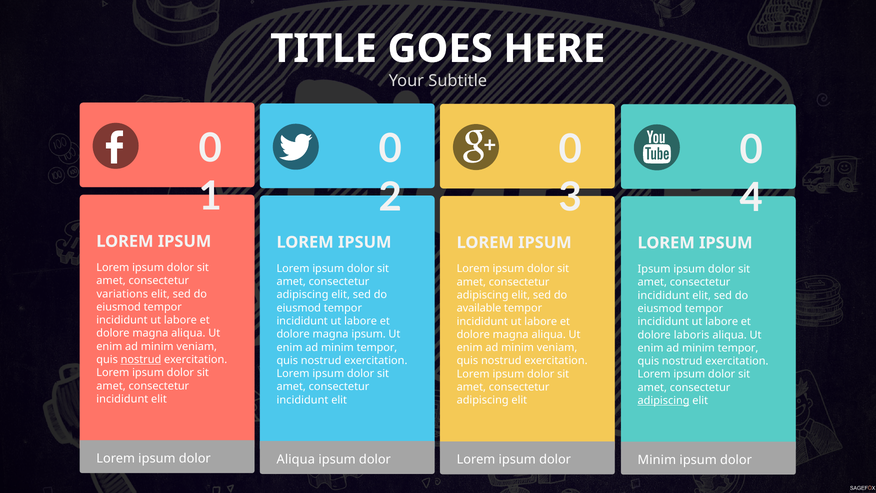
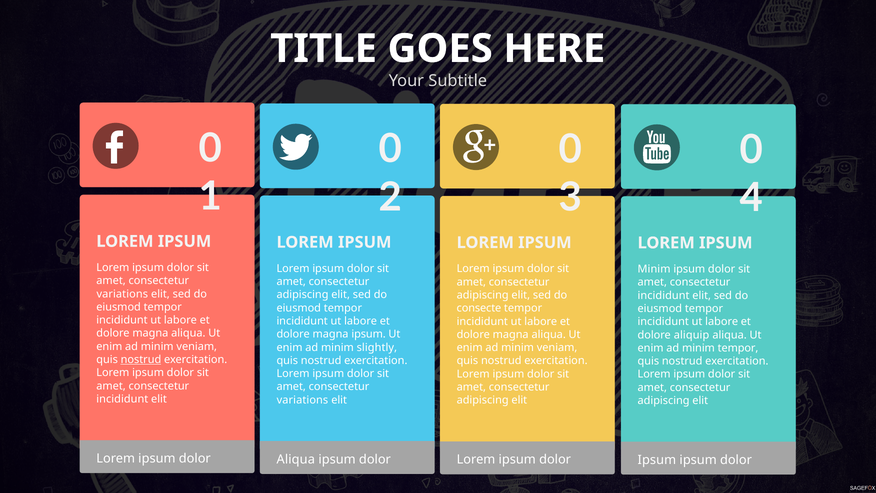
Ipsum: Ipsum -> Minim (654, 269)
available: available -> consecte (479, 308)
laboris: laboris -> aliquip (692, 335)
tempor: tempor -> slightly (377, 347)
incididunt: incididunt -> variations (302, 400)
adipiscing underline: present -> none (664, 400)
Minim: Minim -> Ipsum (657, 460)
